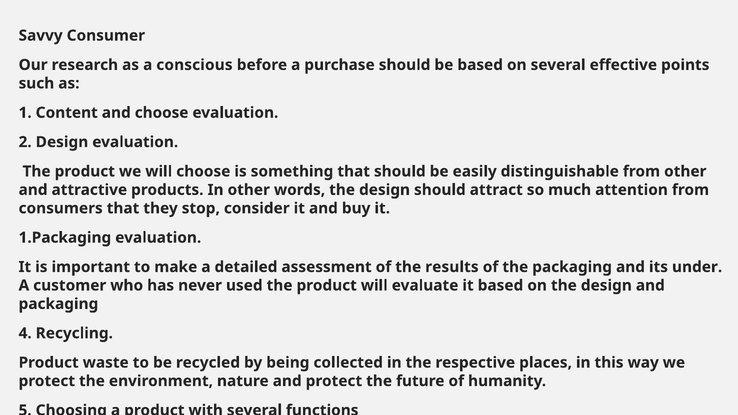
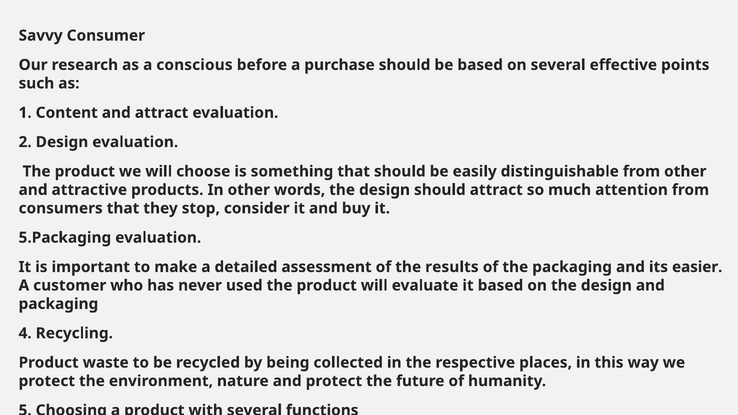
and choose: choose -> attract (162, 113)
1.Packaging: 1.Packaging -> 5.Packaging (65, 238)
under: under -> easier (697, 267)
